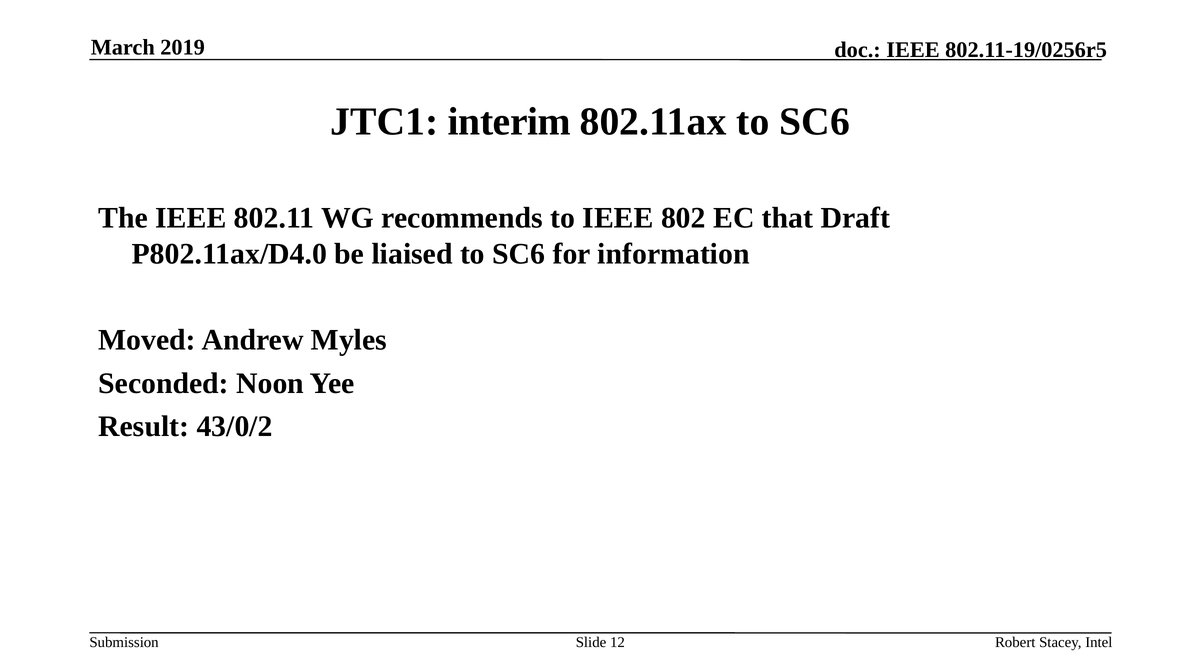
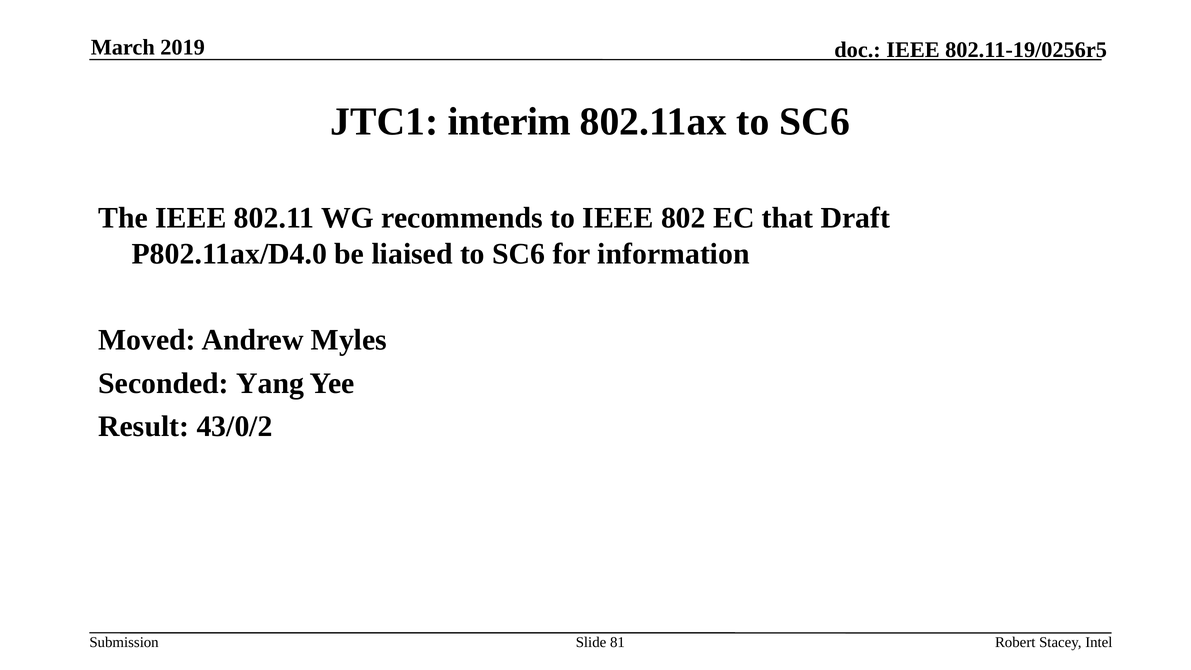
Noon: Noon -> Yang (270, 383)
12: 12 -> 81 (617, 643)
